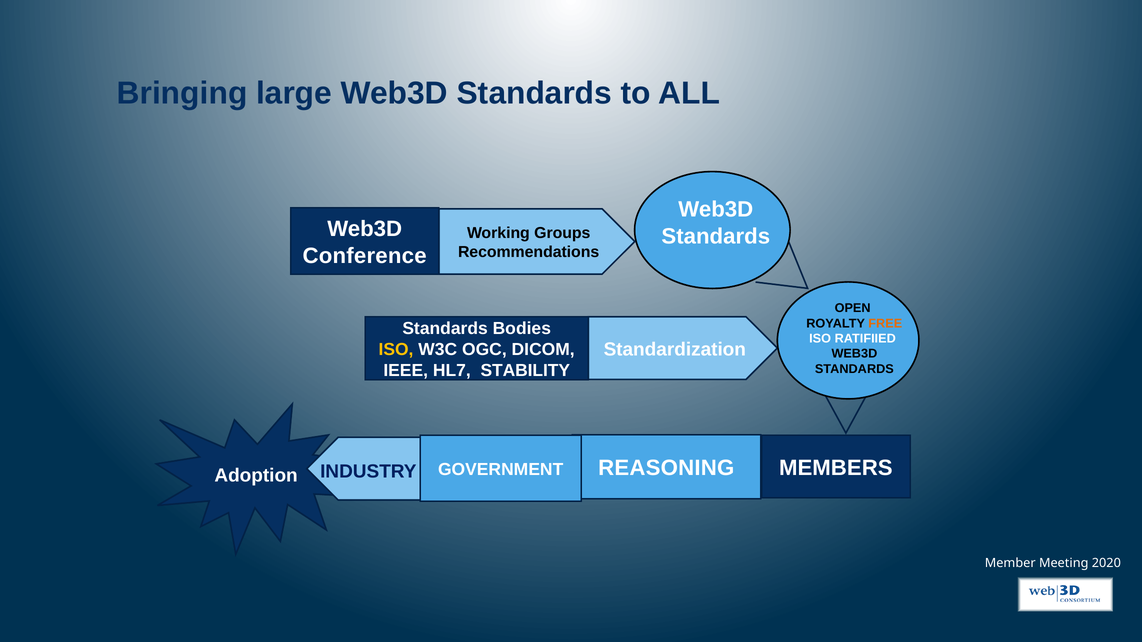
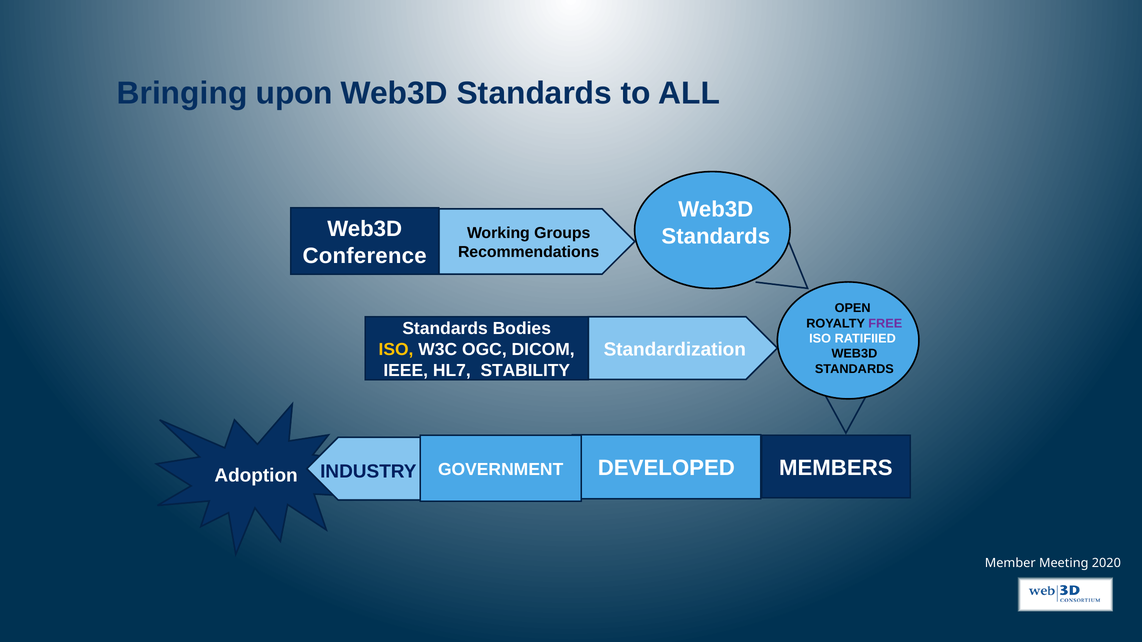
large: large -> upon (294, 93)
FREE colour: orange -> purple (885, 324)
REASONING: REASONING -> DEVELOPED (666, 468)
